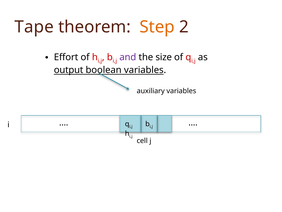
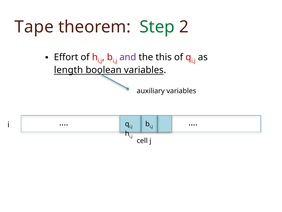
Step colour: orange -> green (157, 27)
size: size -> this (164, 57)
output: output -> length (68, 70)
